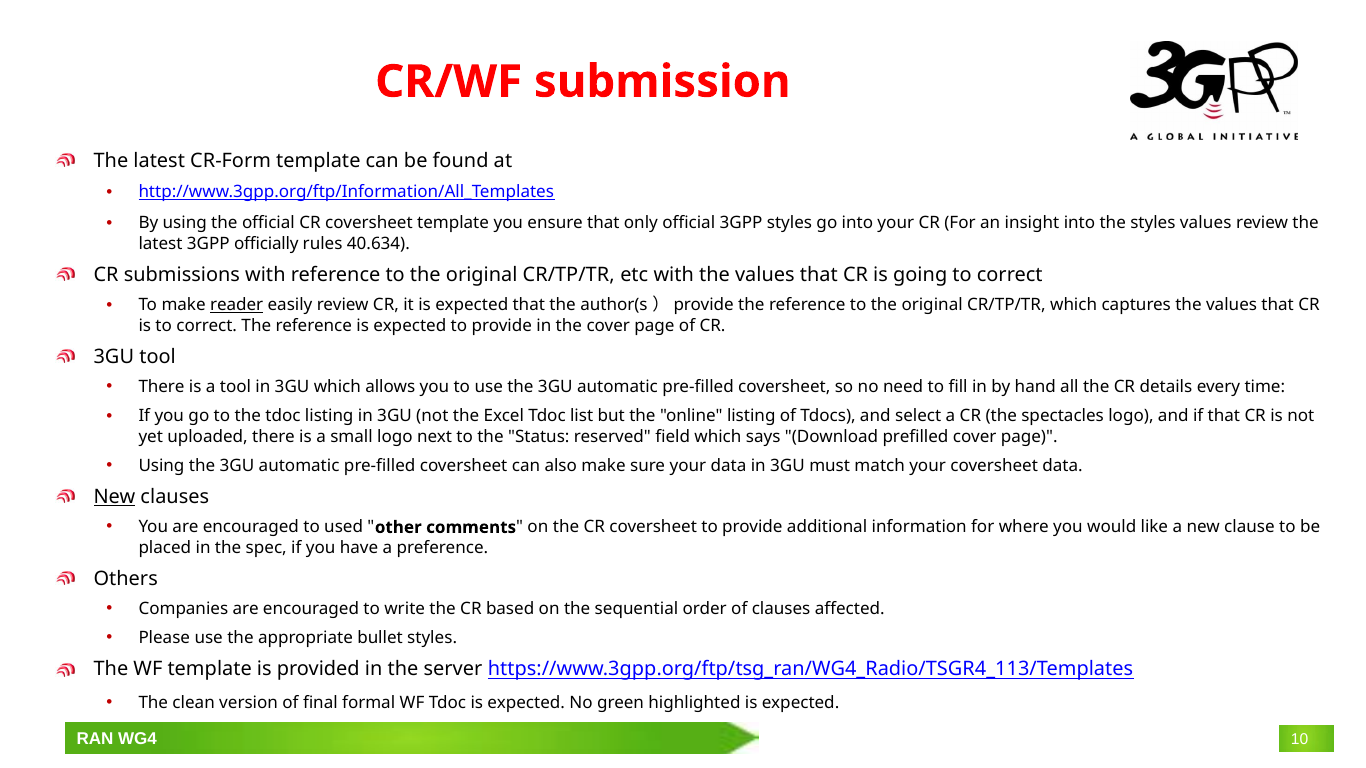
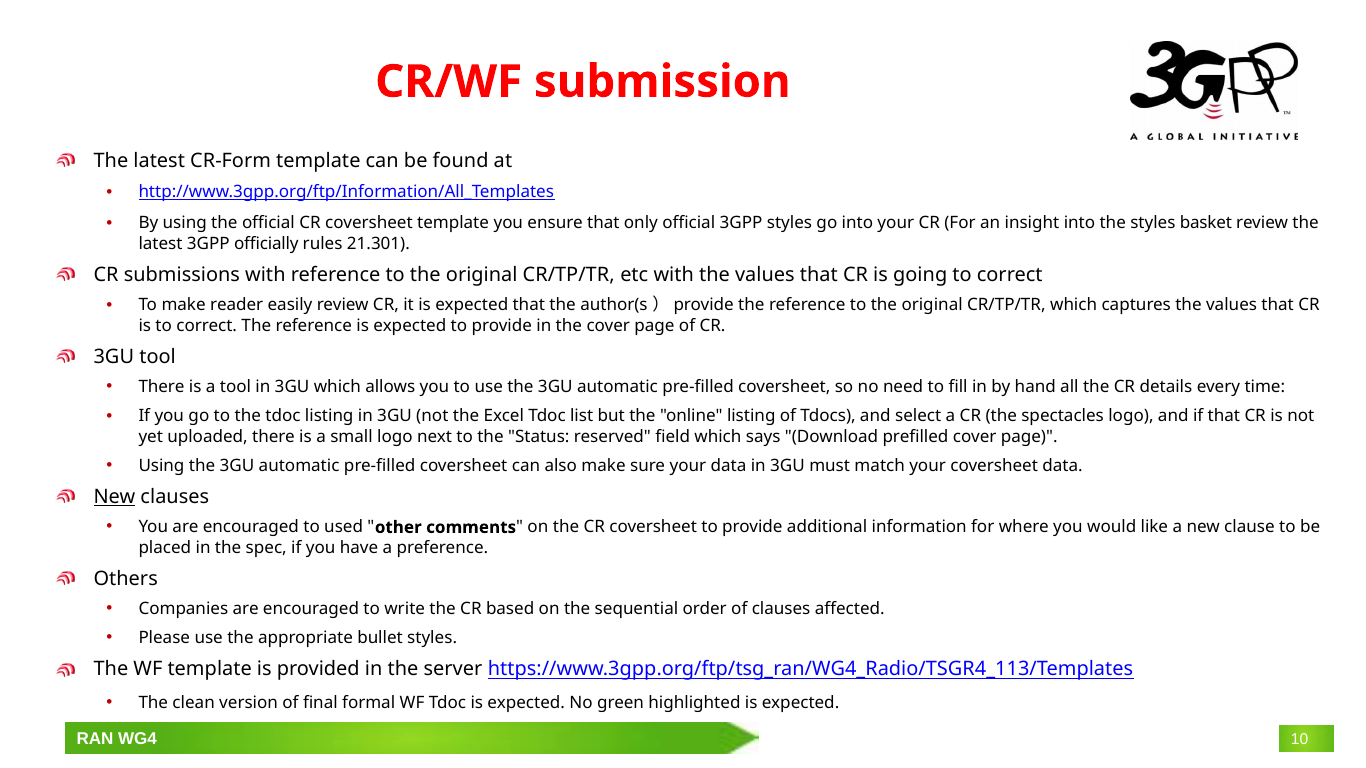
styles values: values -> basket (1206, 223)
40.634: 40.634 -> 21.301 (378, 244)
reader underline: present -> none (237, 305)
